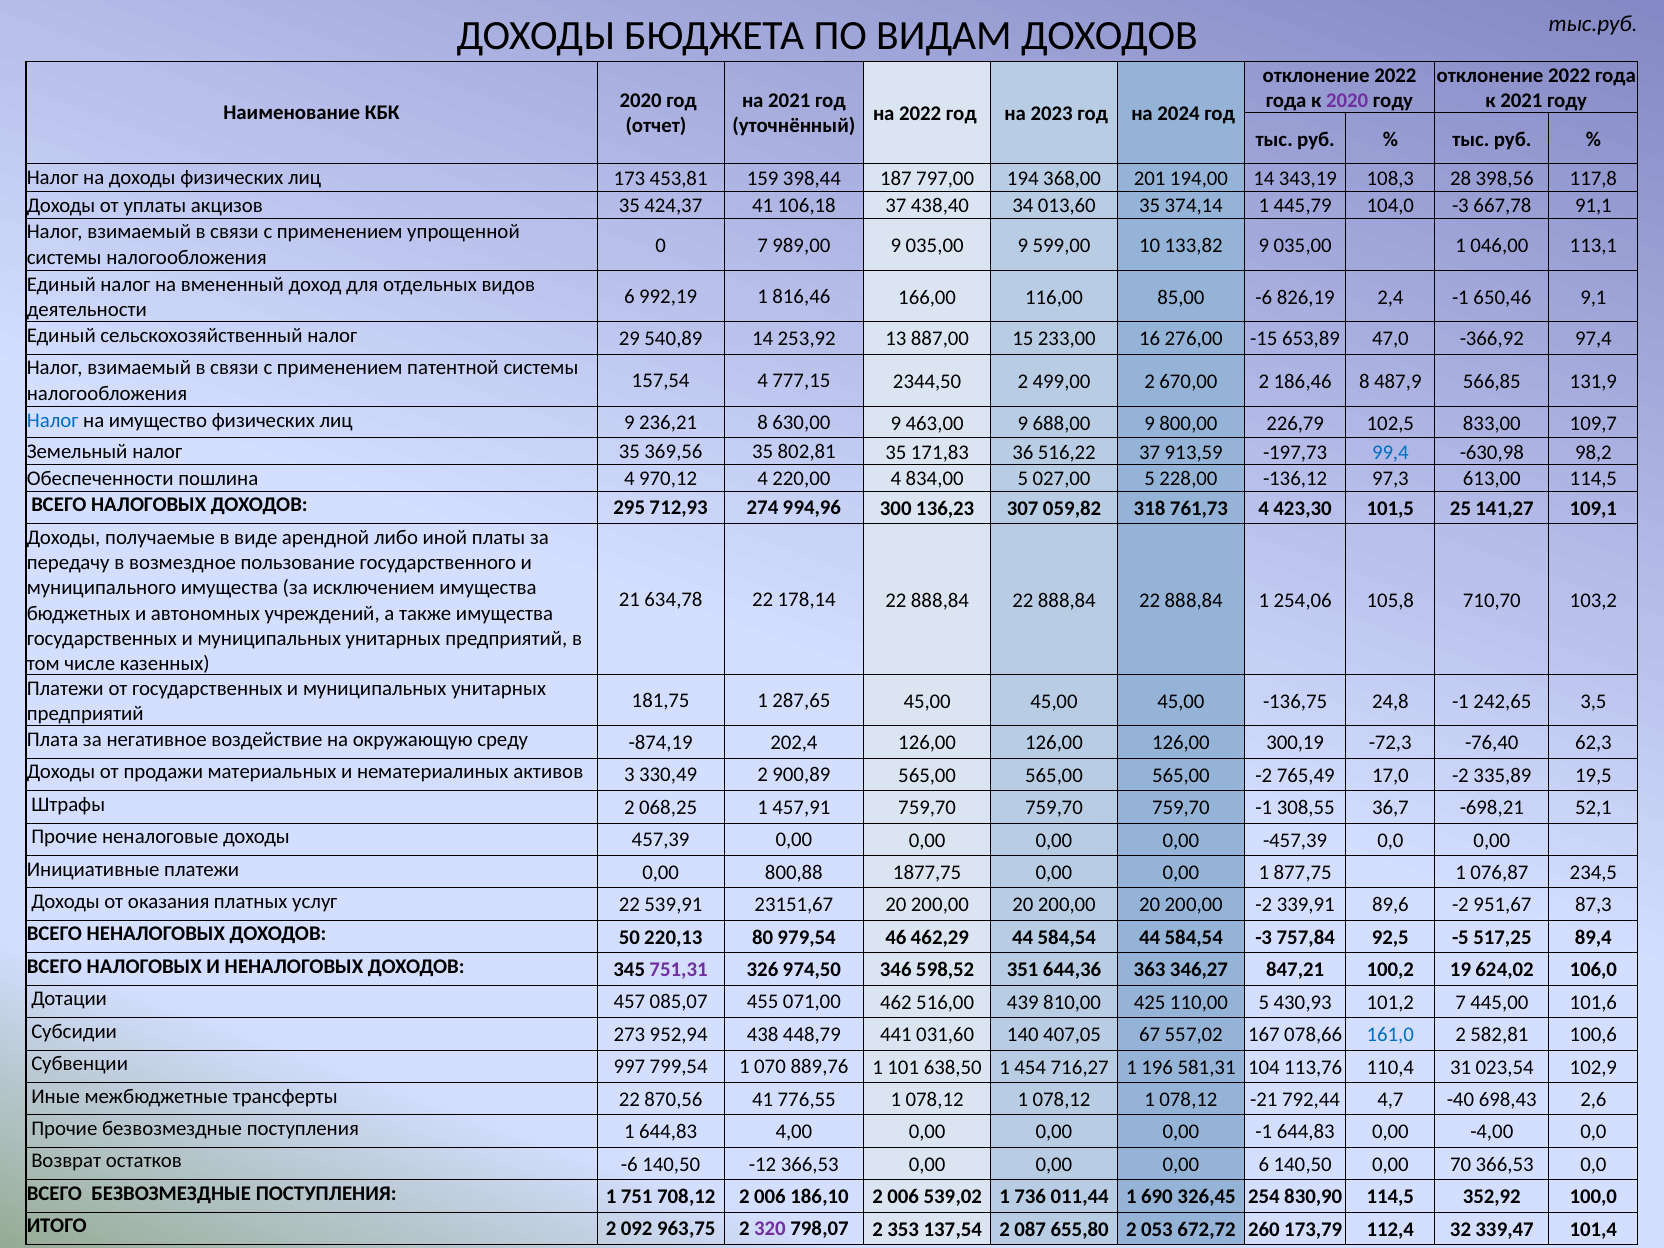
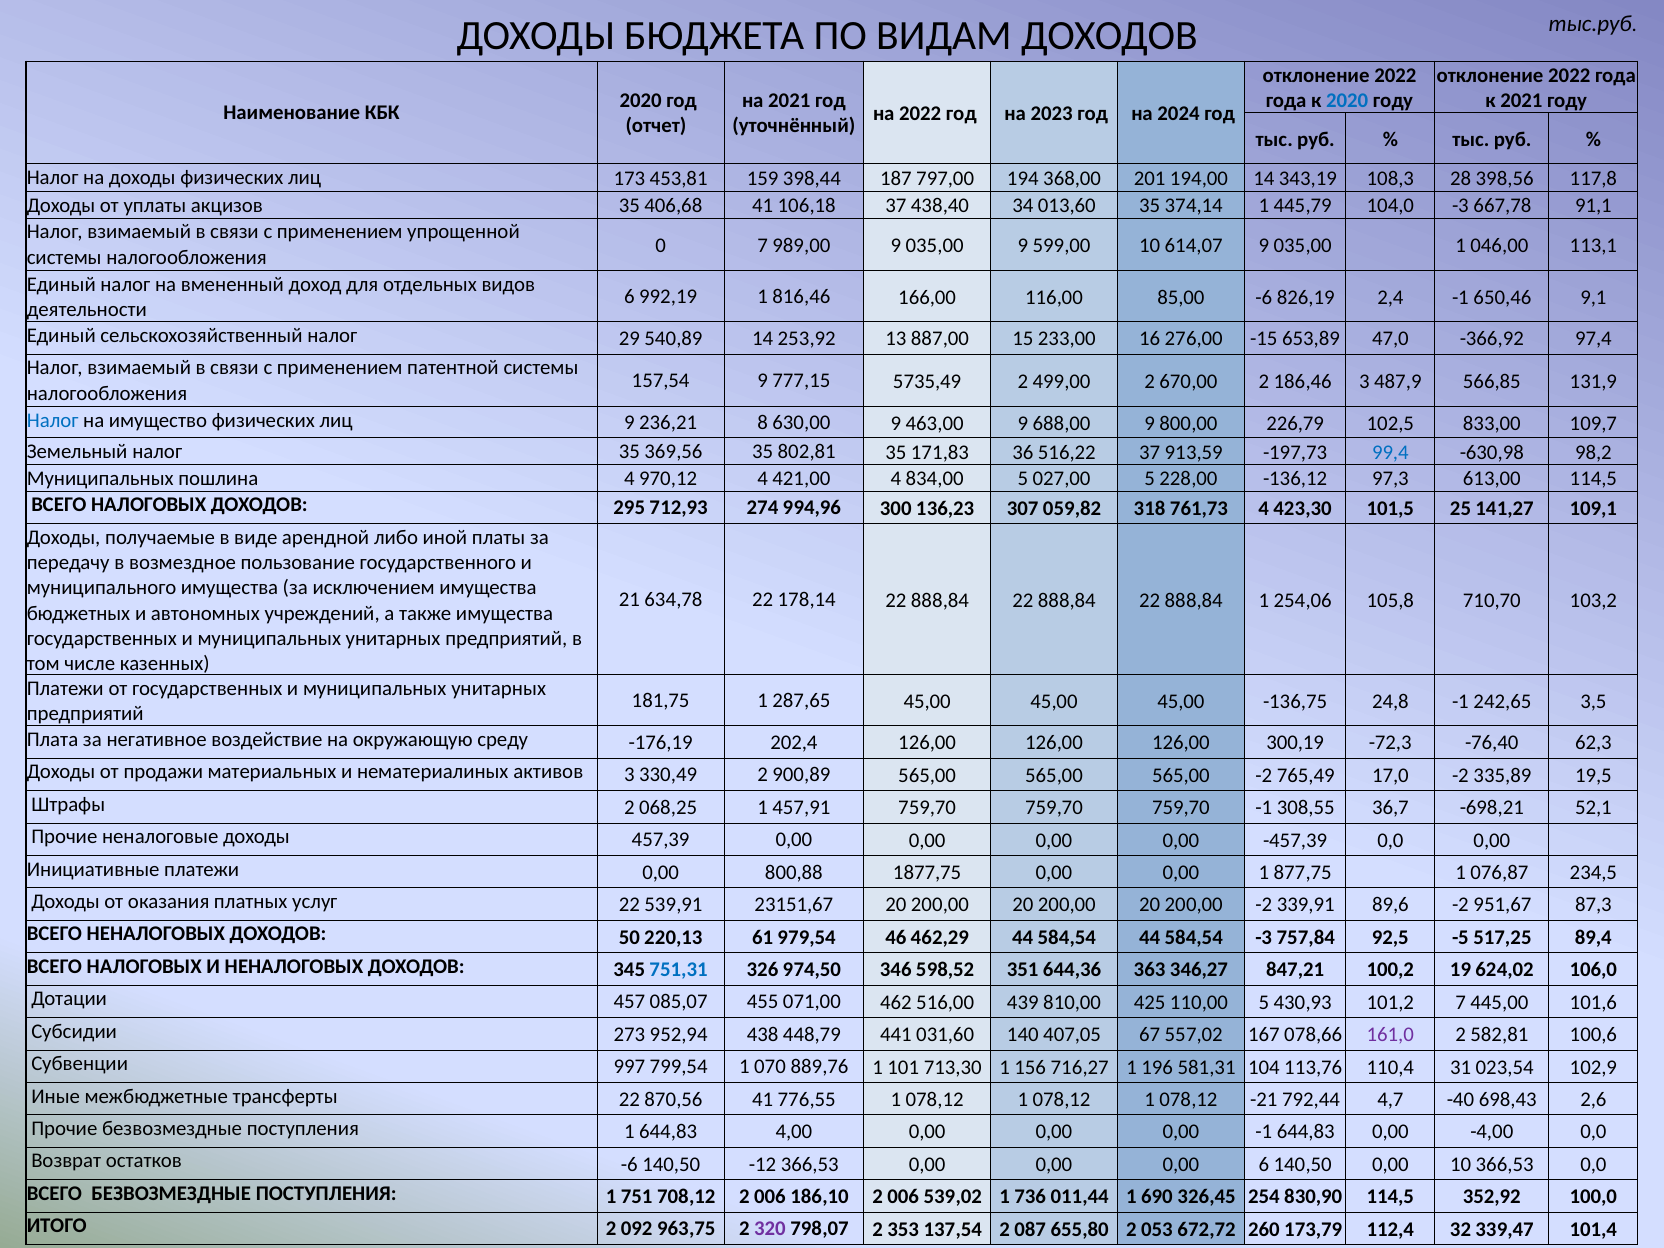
2020 colour: purple -> blue (1347, 101)
424,37: 424,37 -> 406,68 (673, 206)
133,82: 133,82 -> 614,07 (1194, 246)
157,54 4: 4 -> 9 (763, 381)
2344,50: 2344,50 -> 5735,49 (927, 381)
186,46 8: 8 -> 3 (1364, 381)
Обеспеченности: Обеспеченности -> Муниципальных (100, 478)
220,00: 220,00 -> 421,00 (801, 479)
-874,19: -874,19 -> -176,19 (661, 743)
80: 80 -> 61 (763, 937)
751,31 colour: purple -> blue (679, 970)
161,0 colour: blue -> purple (1390, 1035)
638,50: 638,50 -> 713,30 (953, 1067)
454: 454 -> 156 (1030, 1067)
0,00 70: 70 -> 10 (1461, 1165)
